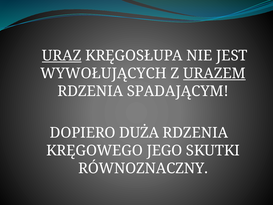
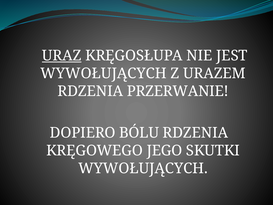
URAZEM underline: present -> none (214, 73)
SPADAJĄCYM: SPADAJĄCYM -> PRZERWANIE (178, 91)
DUŻA: DUŻA -> BÓLU (139, 133)
RÓWNOZNACZNY: RÓWNOZNACZNY -> WYWOŁUJĄCYCH (143, 168)
